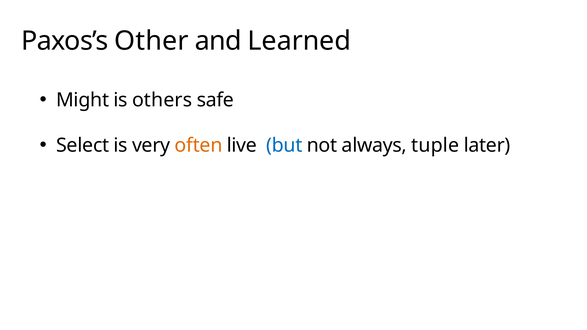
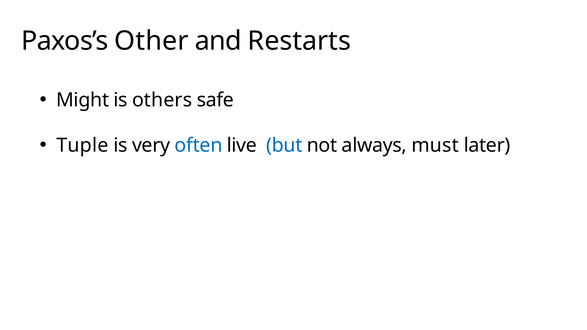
Learned: Learned -> Restarts (299, 41)
Select: Select -> Tuple (82, 146)
often colour: orange -> blue (199, 146)
tuple: tuple -> must (435, 146)
